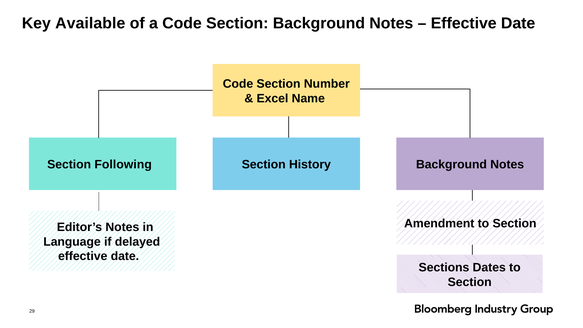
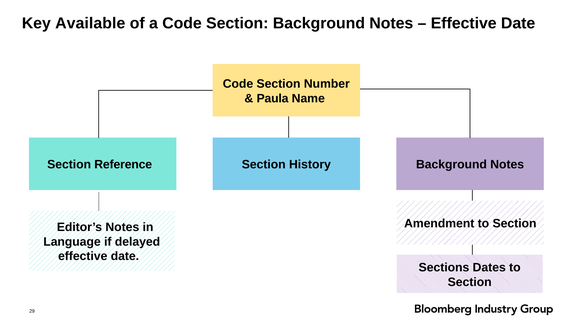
Excel: Excel -> Paula (273, 98)
Following: Following -> Reference (123, 165)
